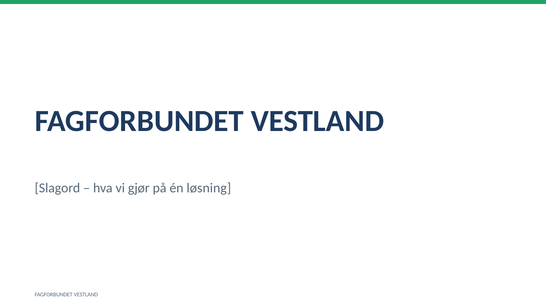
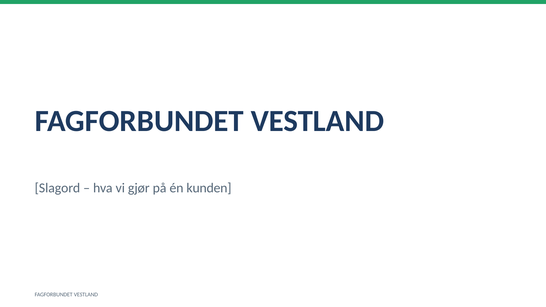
løsning: løsning -> kunden (209, 188)
